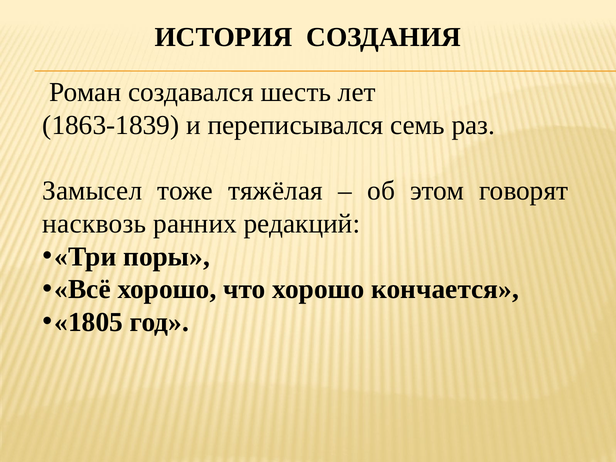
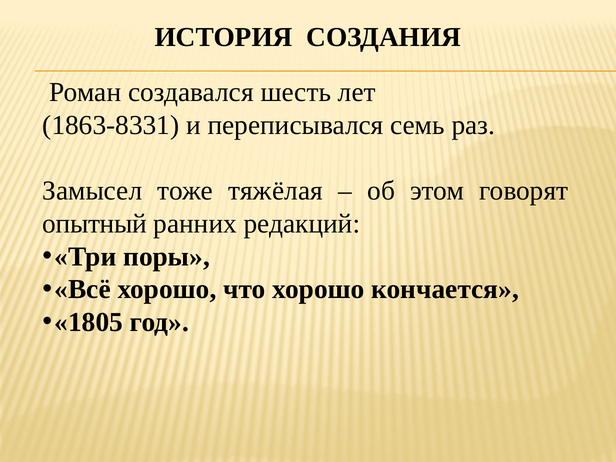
1863-1839: 1863-1839 -> 1863-8331 (111, 125)
насквозь: насквозь -> опытный (95, 224)
